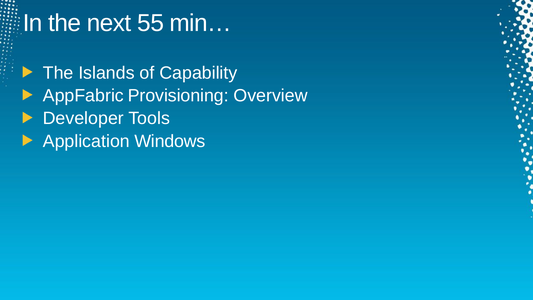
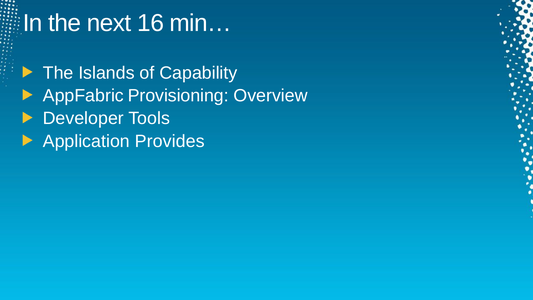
55: 55 -> 16 (150, 23)
Windows: Windows -> Provides (170, 141)
